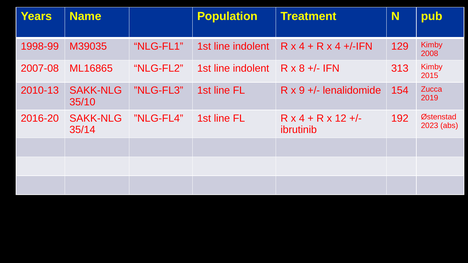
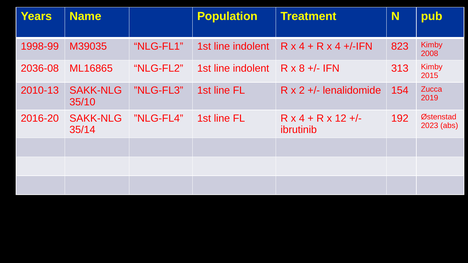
129: 129 -> 823 (400, 46)
2007-08: 2007-08 -> 2036-08 (40, 68)
9: 9 -> 2 (302, 91)
